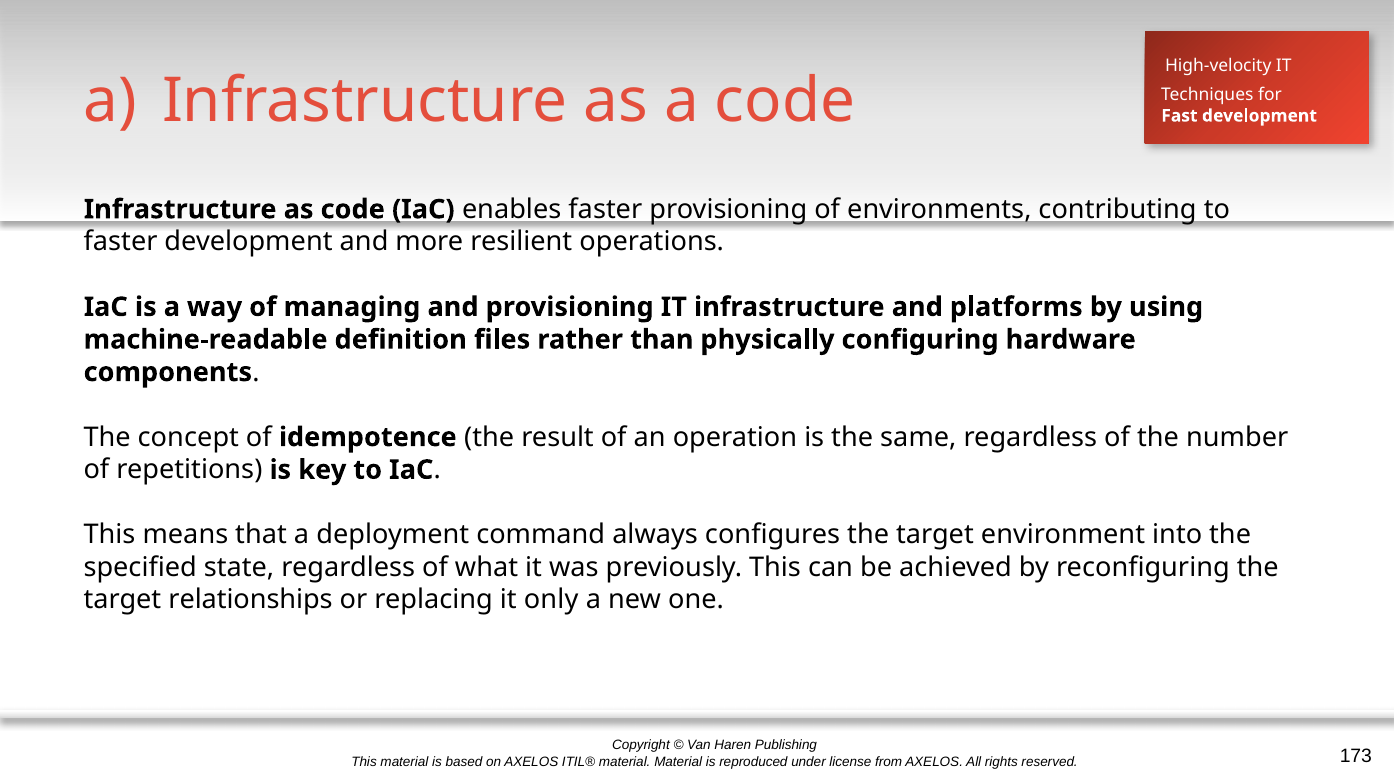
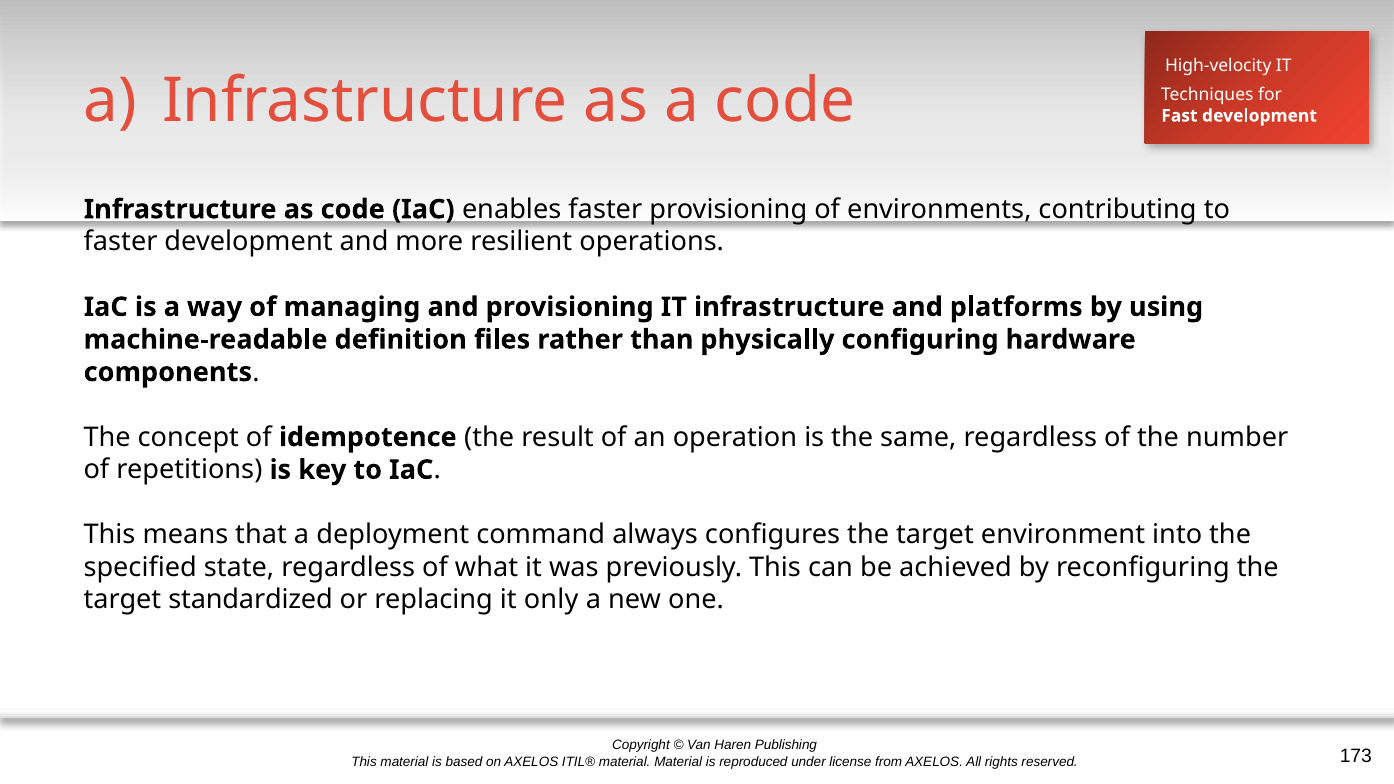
relationships: relationships -> standardized (251, 600)
